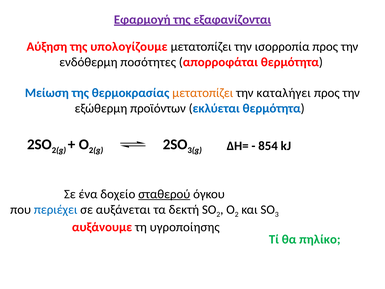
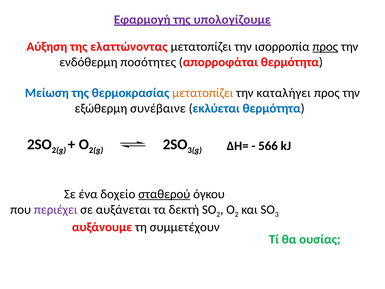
εξαφανίζονται: εξαφανίζονται -> υπολογίζουμε (232, 20)
υπολογίζουμε: υπολογίζουμε -> ελαττώνοντας (129, 47)
προς underline: none -> present (325, 47)
προϊόντων: προϊόντων -> συνέβαινε (158, 108)
854: 854 -> 566 (268, 146)
περιέχει colour: blue -> purple (56, 209)
υγροποίησης: υγροποίησης -> συμμετέχουν (185, 227)
πηλίκο: πηλίκο -> ουσίας (320, 239)
